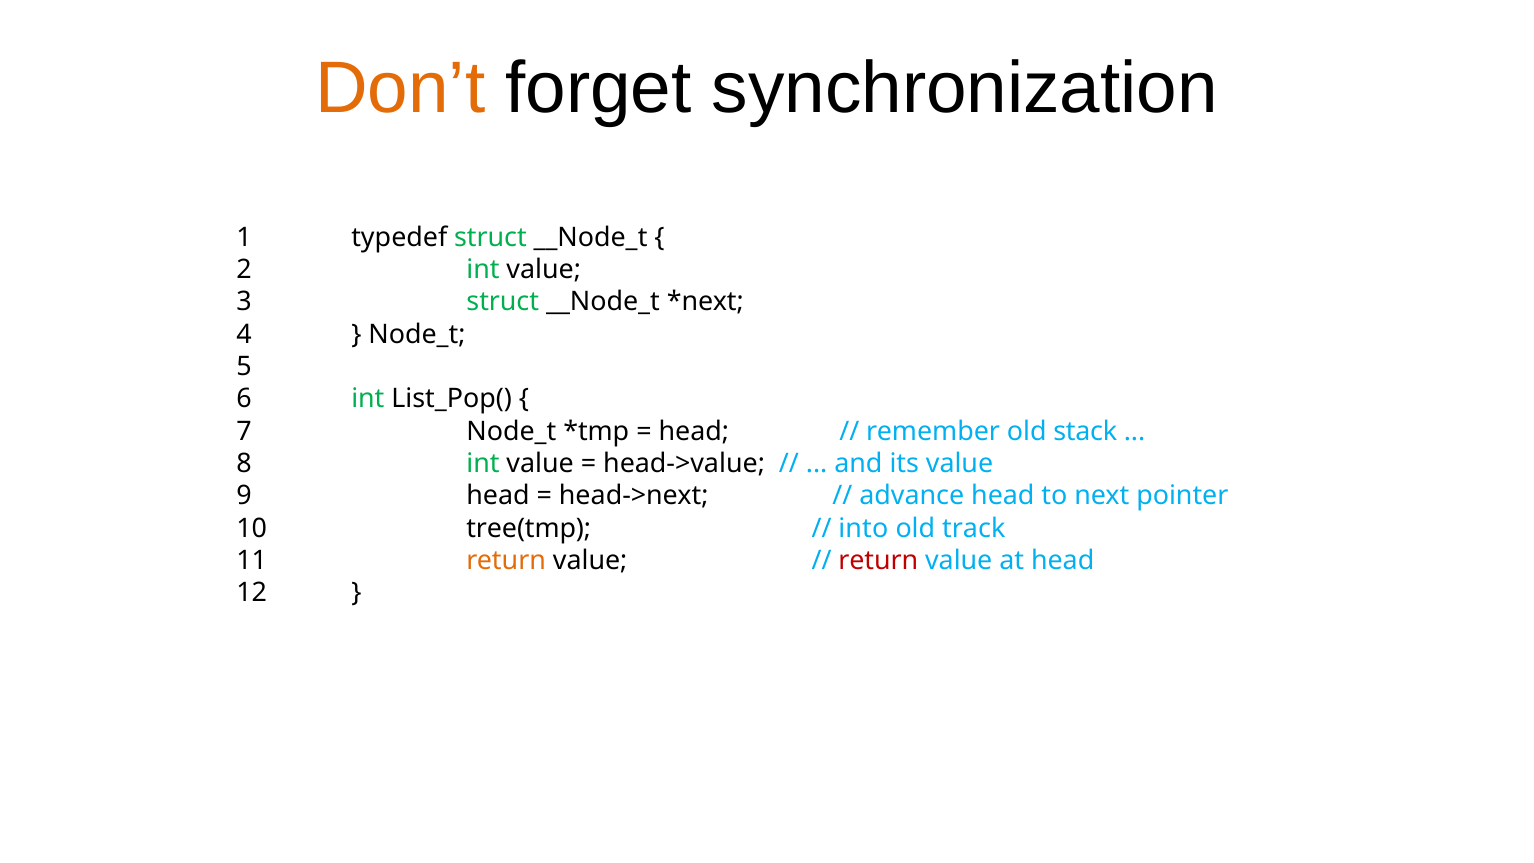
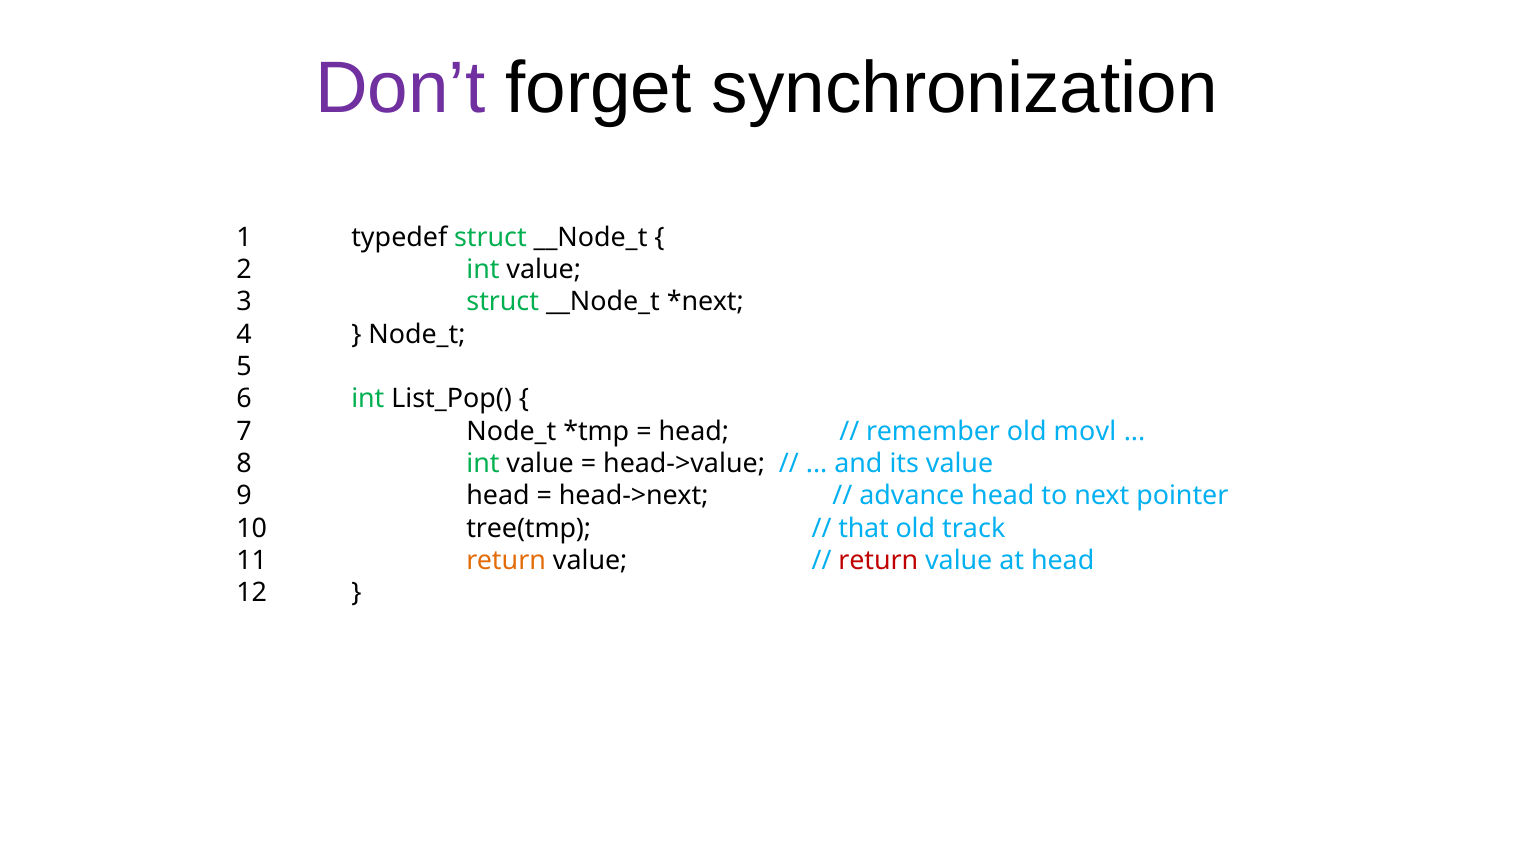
Don’t colour: orange -> purple (400, 88)
stack: stack -> movl (1085, 431)
into: into -> that (864, 528)
